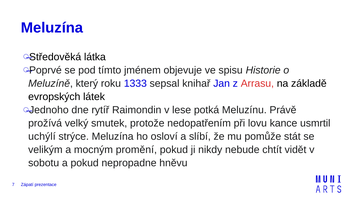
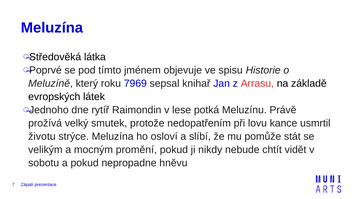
1333: 1333 -> 7969 (135, 83)
uchýlí: uchýlí -> životu (42, 137)
